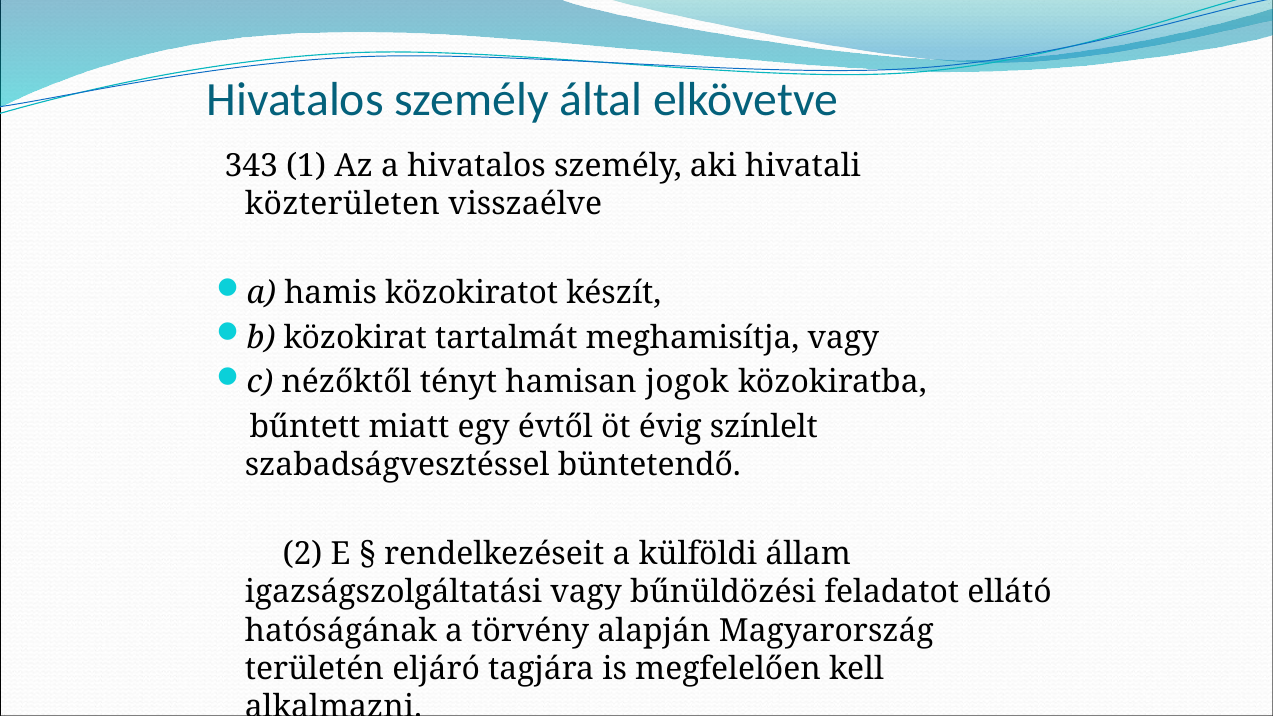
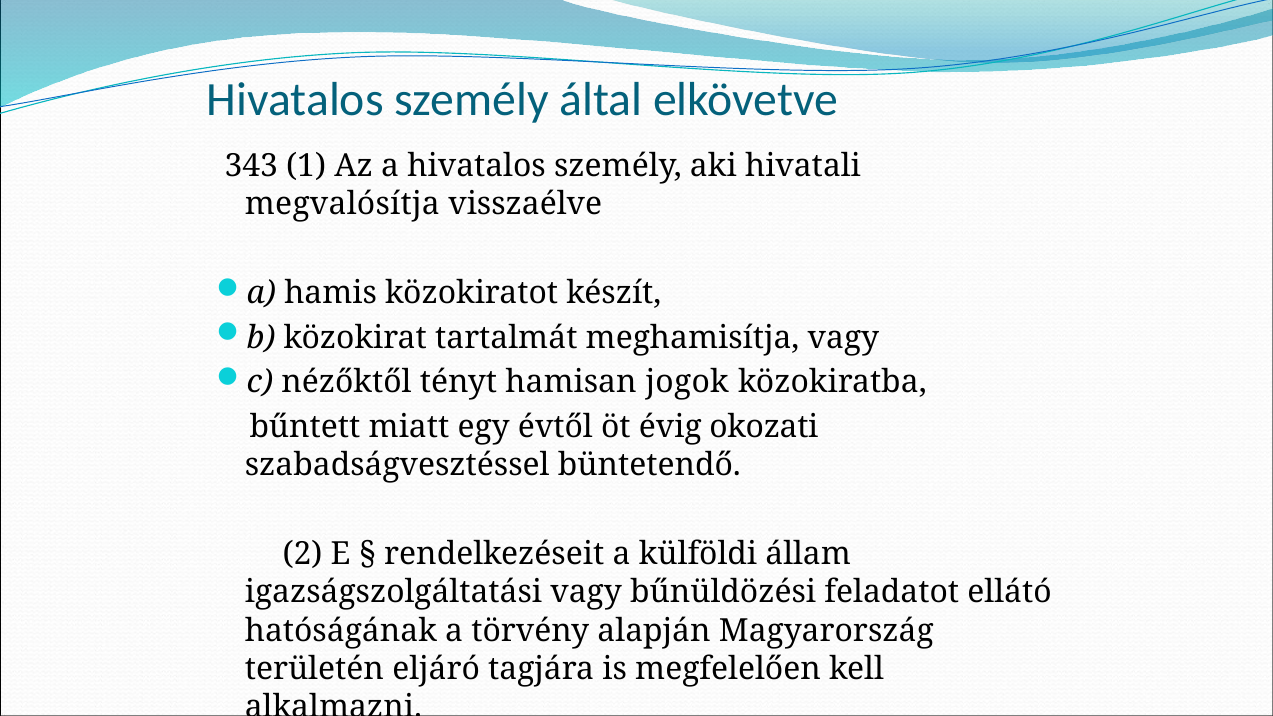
közterületen: közterületen -> megvalósítja (342, 204)
színlelt: színlelt -> okozati (764, 427)
